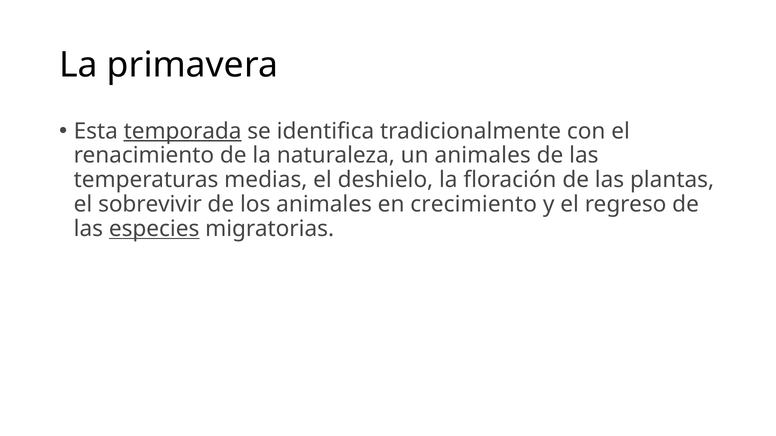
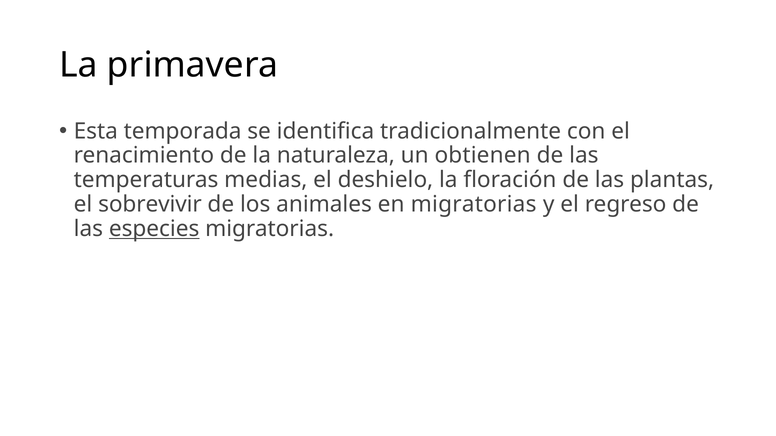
temporada underline: present -> none (183, 131)
un animales: animales -> obtienen (483, 156)
en crecimiento: crecimiento -> migratorias (474, 205)
